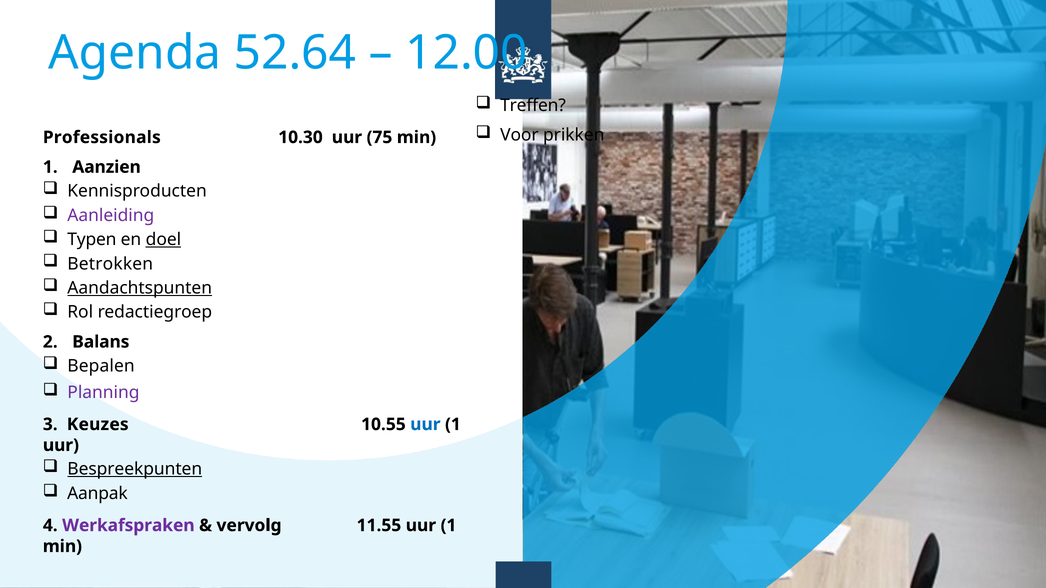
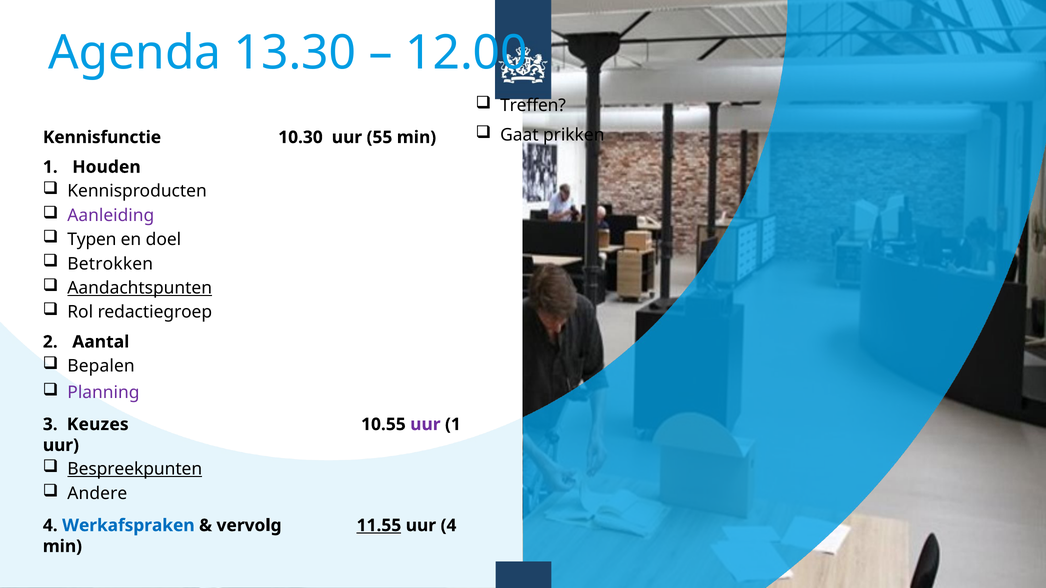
52.64: 52.64 -> 13.30 (295, 53)
Voor: Voor -> Gaat (519, 135)
Professionals: Professionals -> Kennisfunctie (102, 137)
75: 75 -> 55 (379, 137)
Aanzien: Aanzien -> Houden (106, 167)
doel underline: present -> none (163, 240)
Balans: Balans -> Aantal (101, 342)
uur colour: blue -> purple (425, 425)
Aanpak: Aanpak -> Andere (97, 494)
Werkafspraken colour: purple -> blue (128, 526)
11.55 underline: none -> present (379, 526)
1: 1 -> 4 (448, 526)
